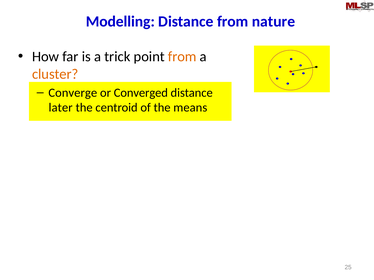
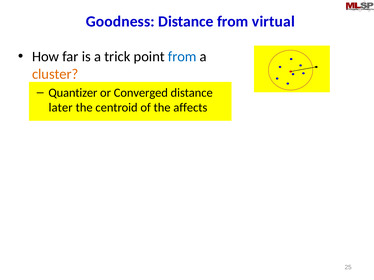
Modelling: Modelling -> Goodness (120, 22)
nature: nature -> virtual (273, 22)
from colour: orange -> blue (182, 57)
Converge: Converge -> Quantizer (73, 93)
means: means -> affects (190, 108)
